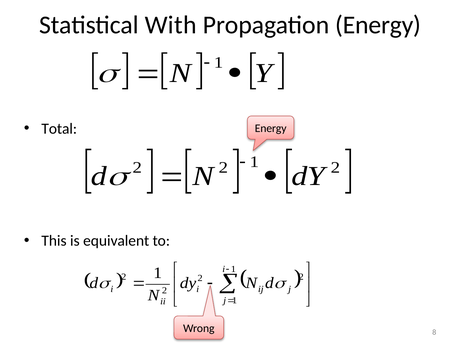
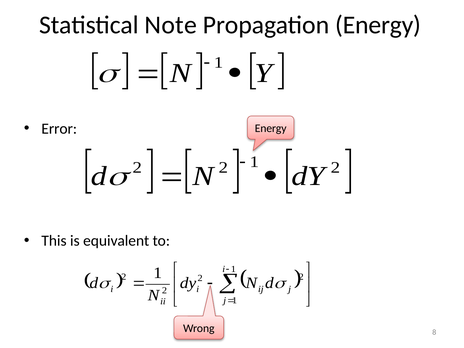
With: With -> Note (171, 25)
Total: Total -> Error (59, 129)
